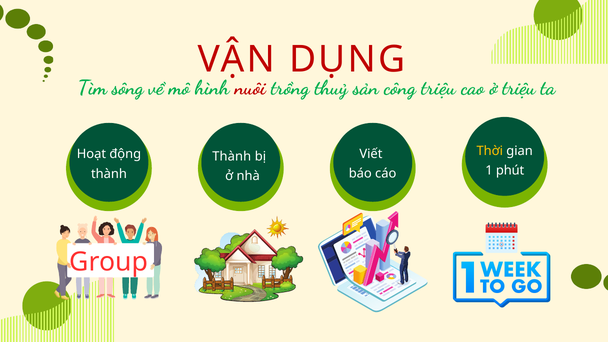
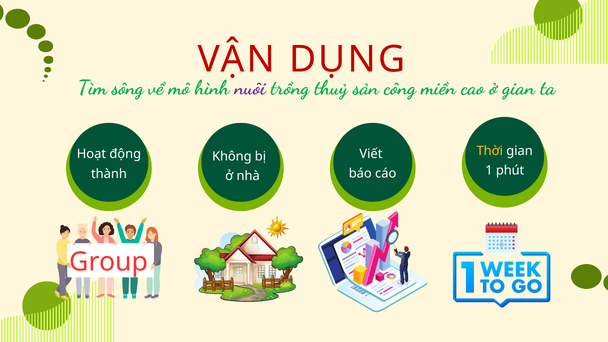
nuôi colour: red -> purple (250, 87)
công triệu: triệu -> miền (438, 87)
ở triệu: triệu -> gian (519, 87)
Thành: Thành -> Không (232, 157)
